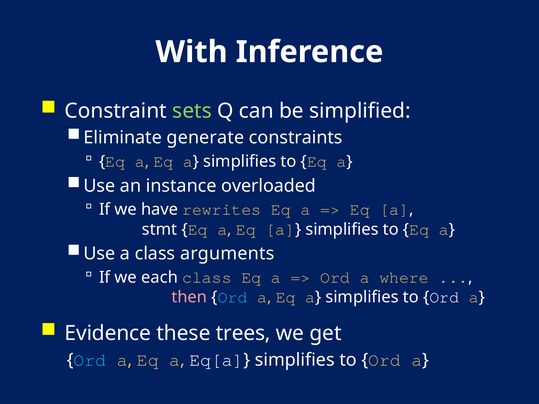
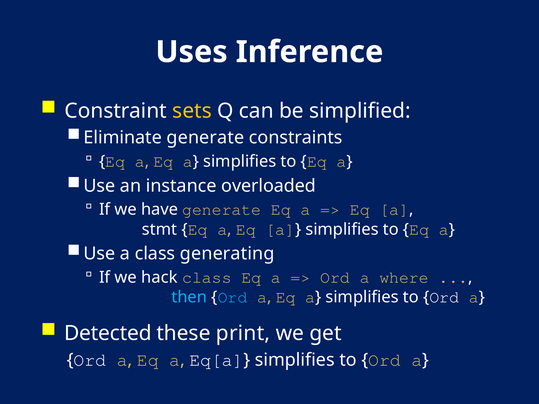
With: With -> Uses (192, 52)
sets colour: light green -> yellow (192, 111)
have rewrites: rewrites -> generate (222, 210)
arguments: arguments -> generating (227, 254)
each: each -> hack (159, 278)
then colour: pink -> light blue (189, 297)
Evidence: Evidence -> Detected (108, 334)
trees: trees -> print (243, 334)
Ord colour: light blue -> white (90, 360)
